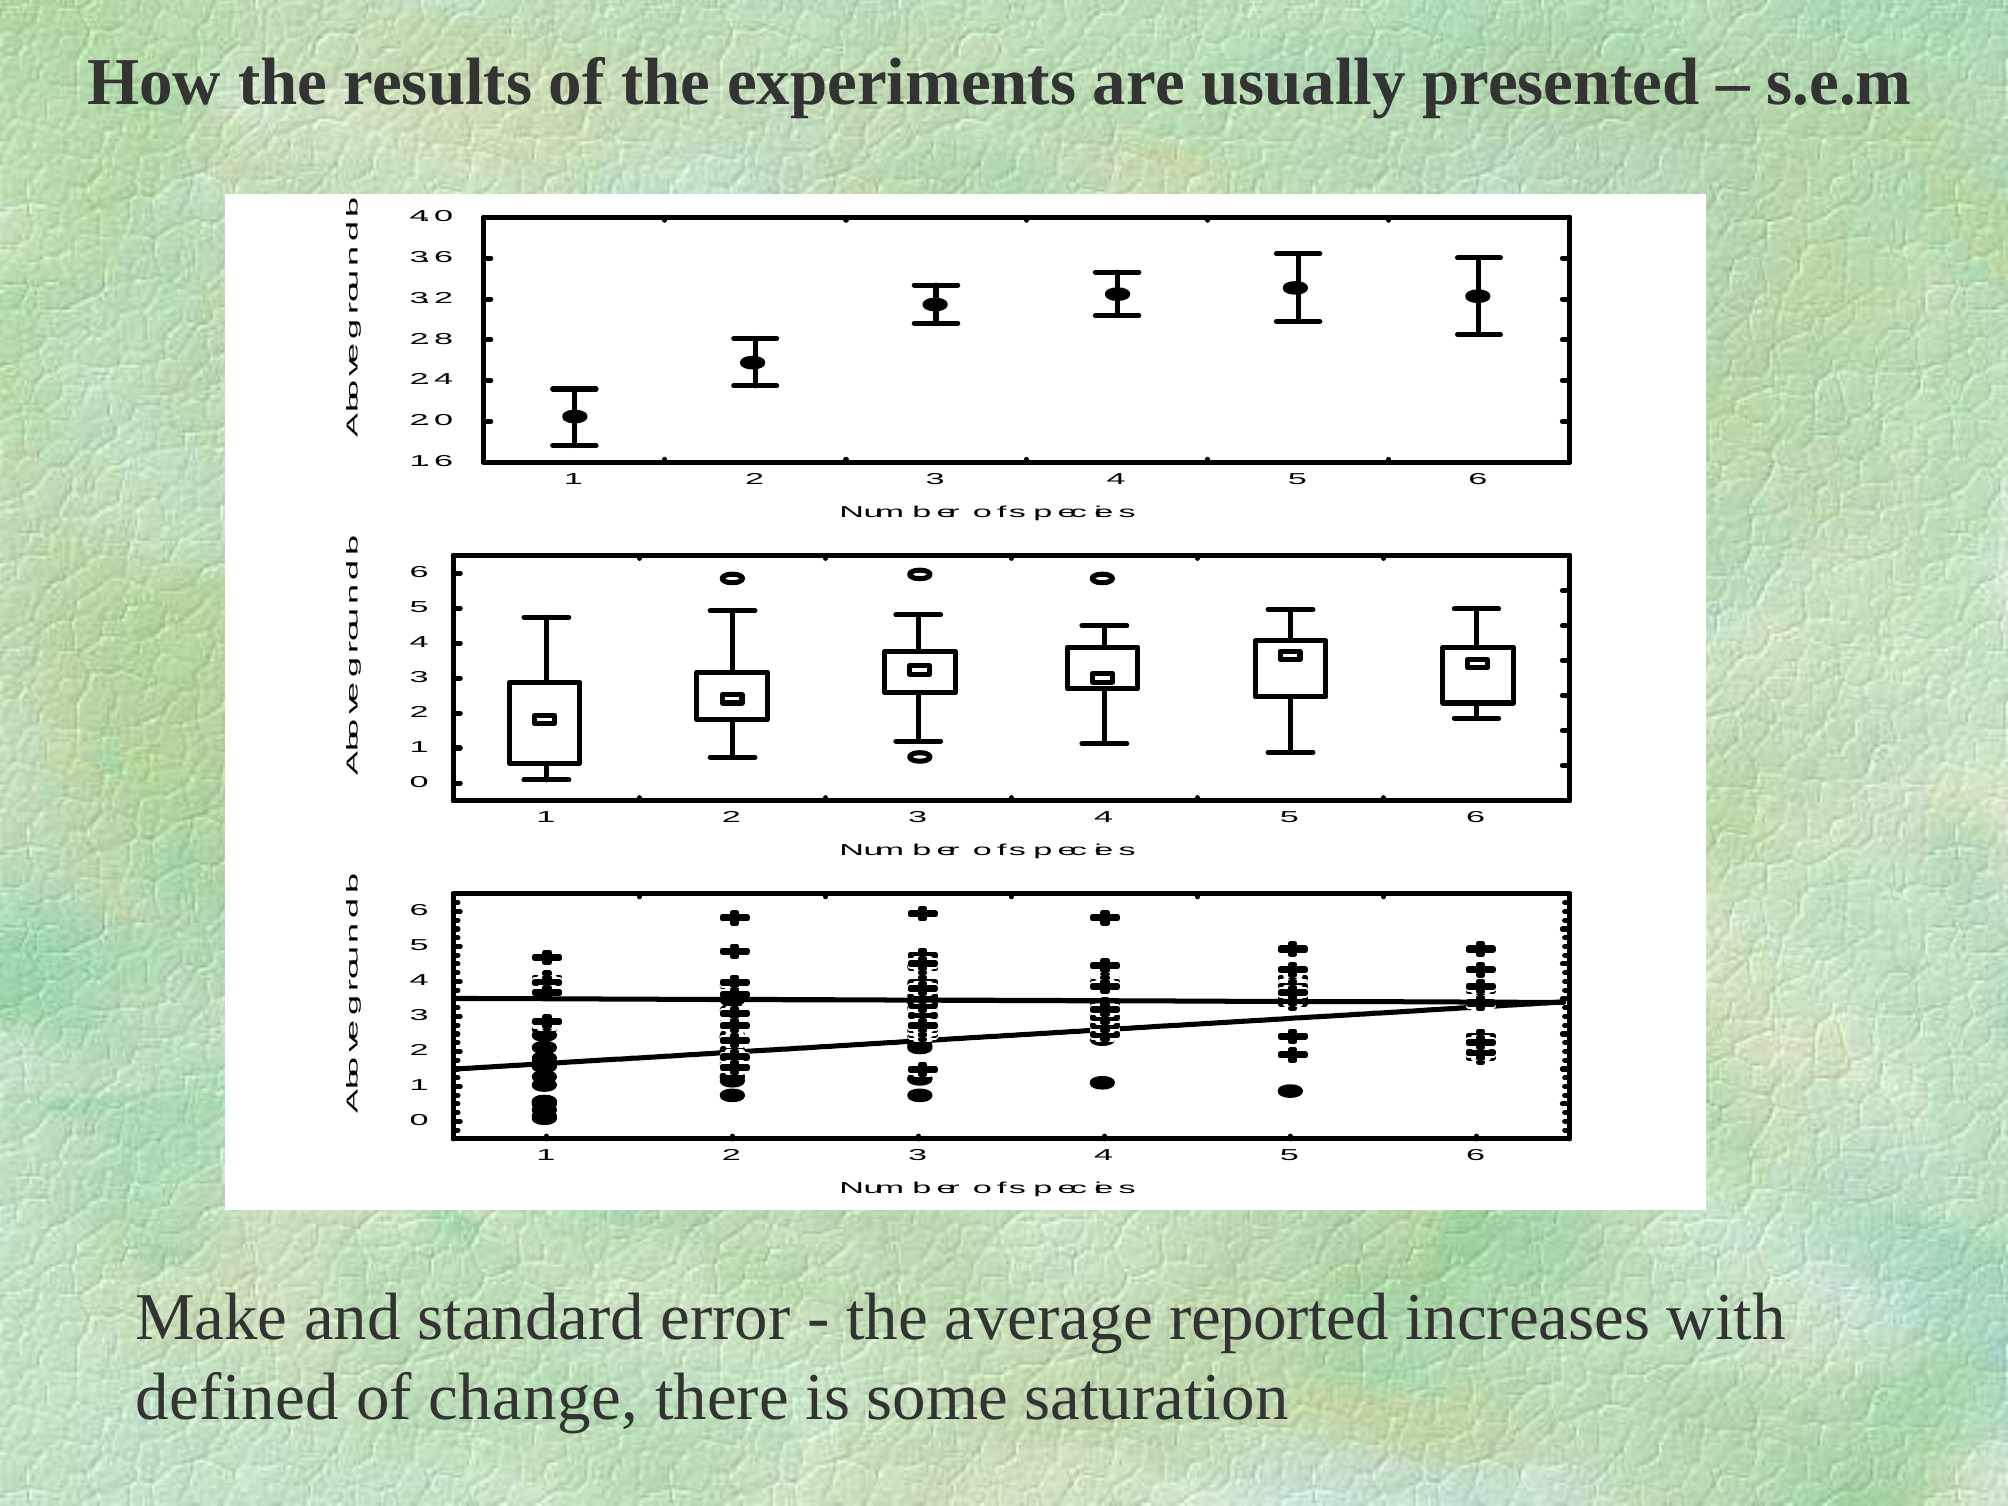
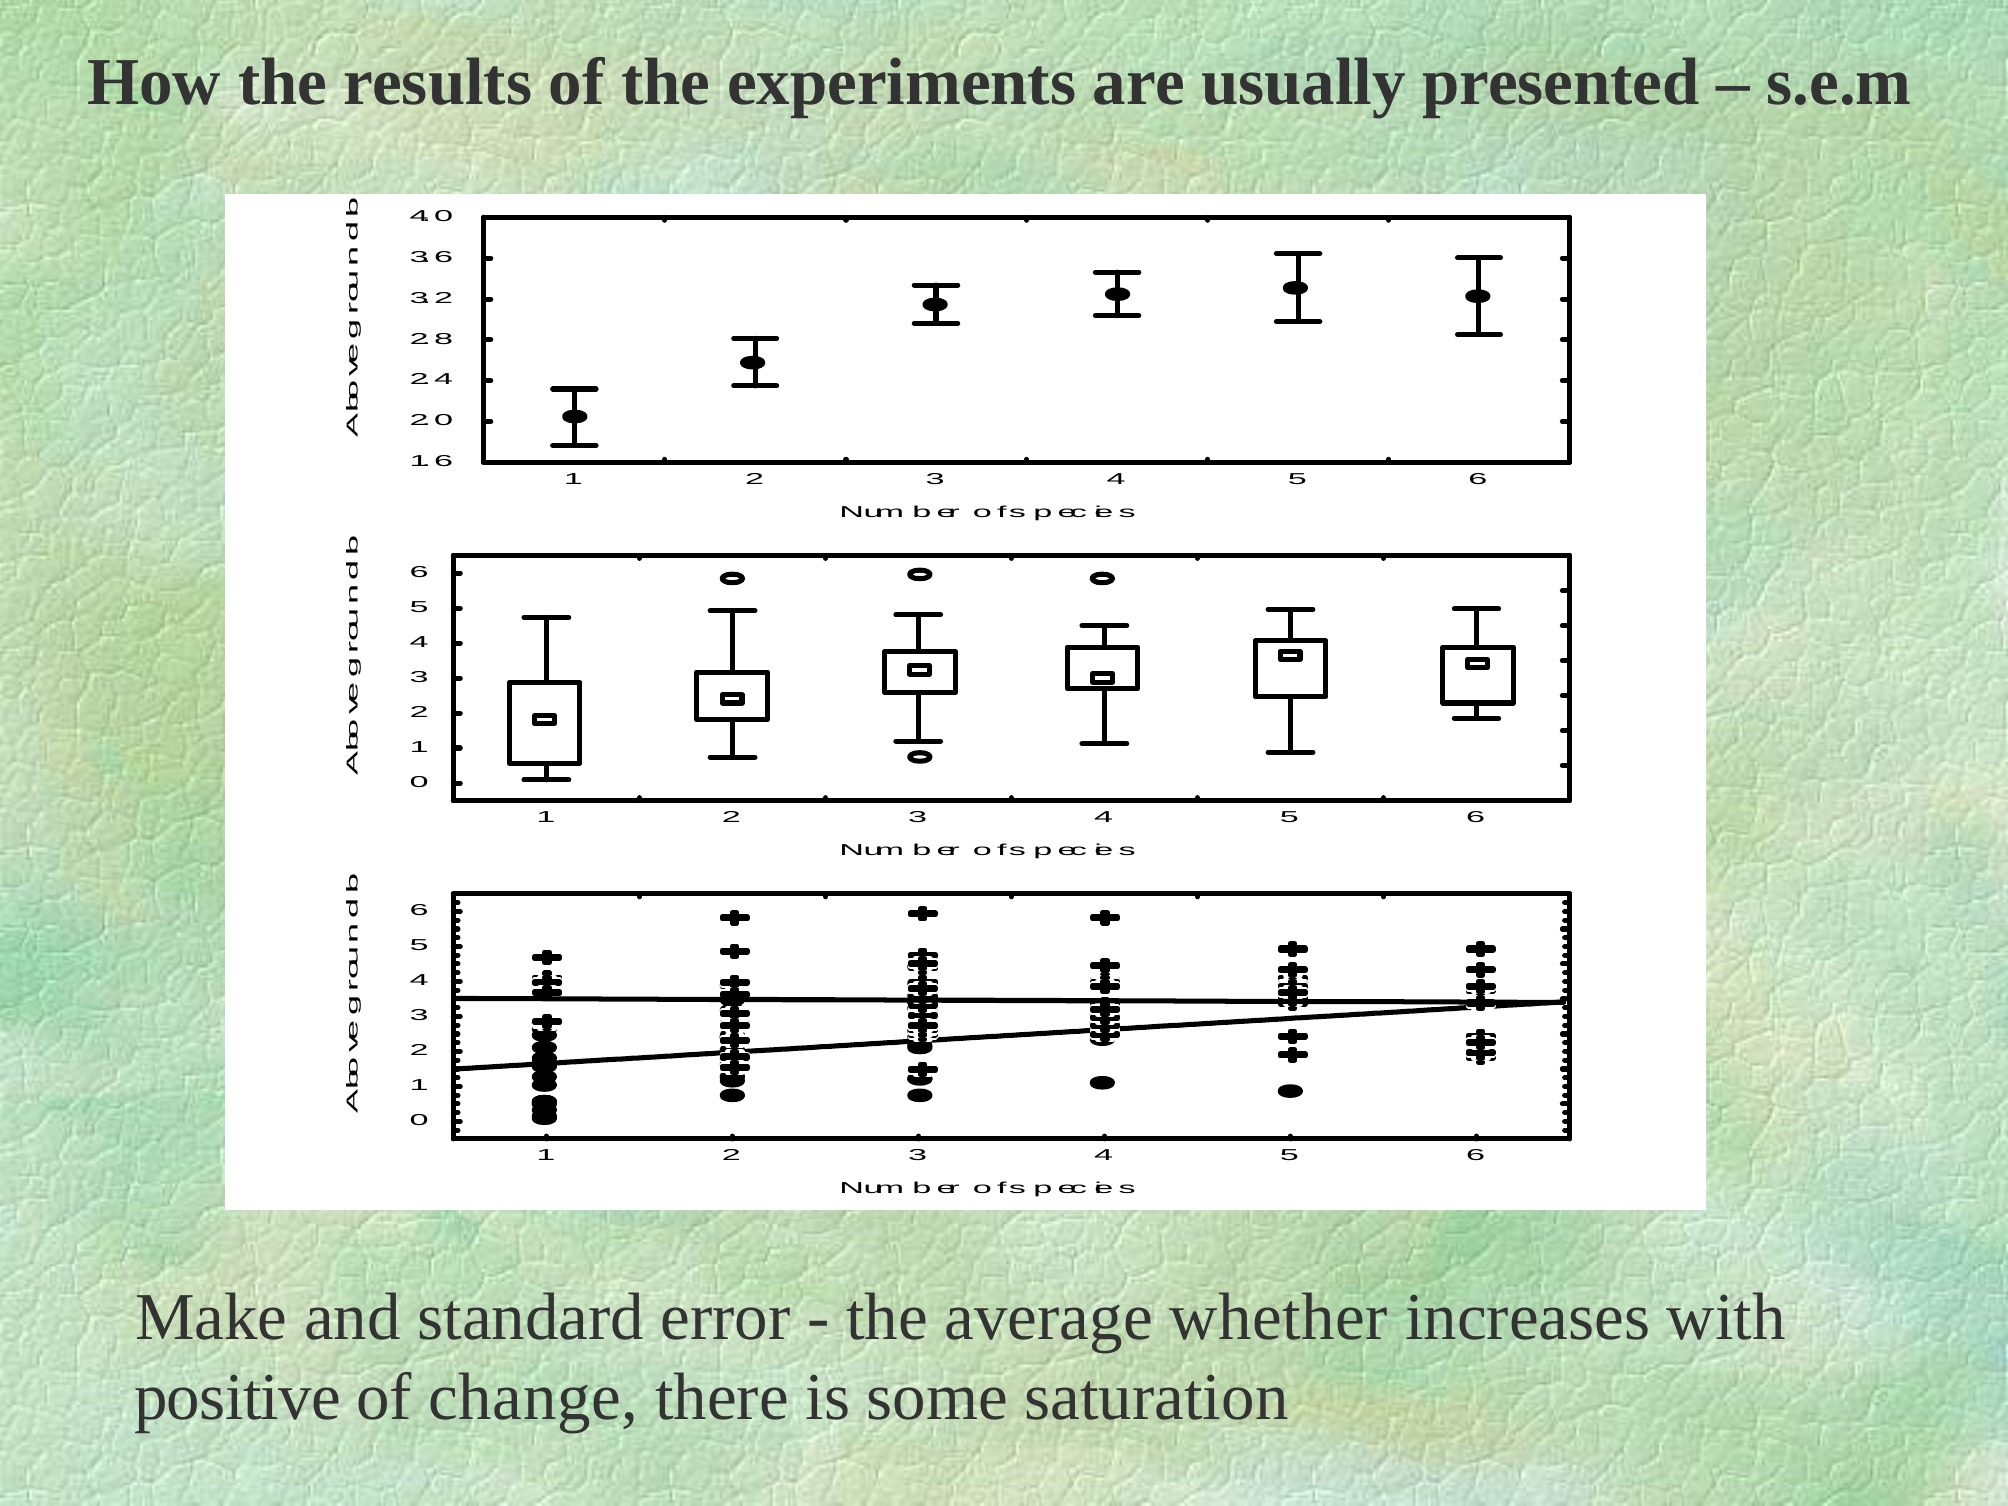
reported: reported -> whether (1279, 1317)
defined: defined -> positive (238, 1398)
